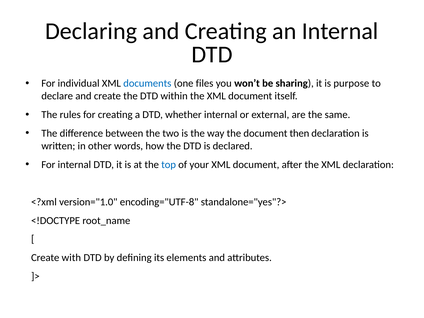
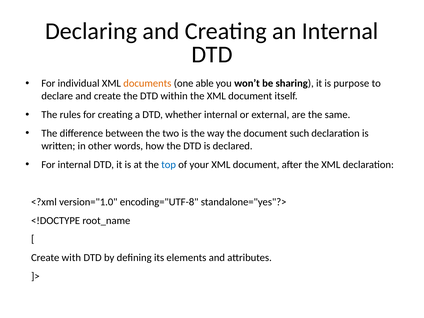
documents colour: blue -> orange (147, 83)
files: files -> able (205, 83)
then: then -> such (299, 133)
